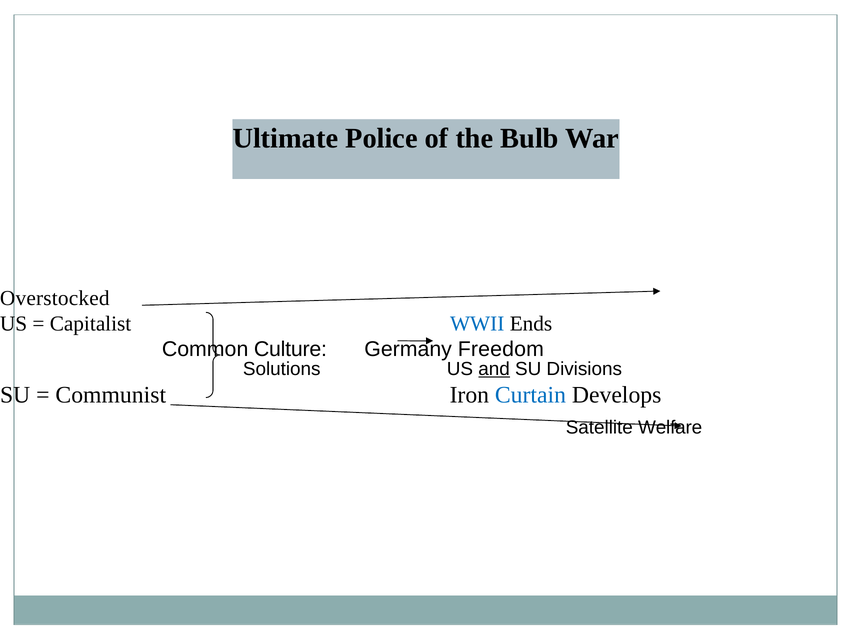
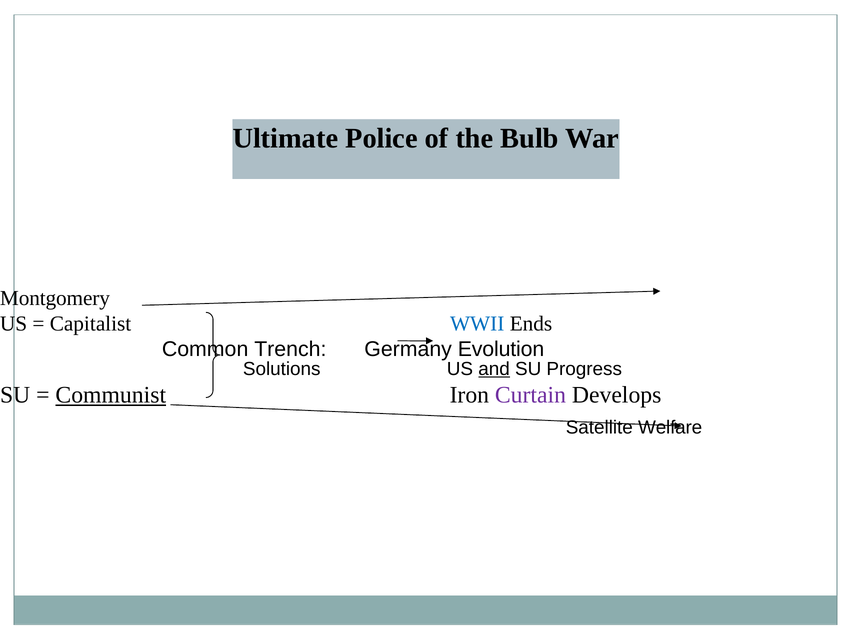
Overstocked: Overstocked -> Montgomery (55, 298)
Culture: Culture -> Trench (290, 349)
Freedom: Freedom -> Evolution (501, 349)
Divisions: Divisions -> Progress (584, 369)
Communist underline: none -> present (111, 395)
Curtain colour: blue -> purple (530, 395)
